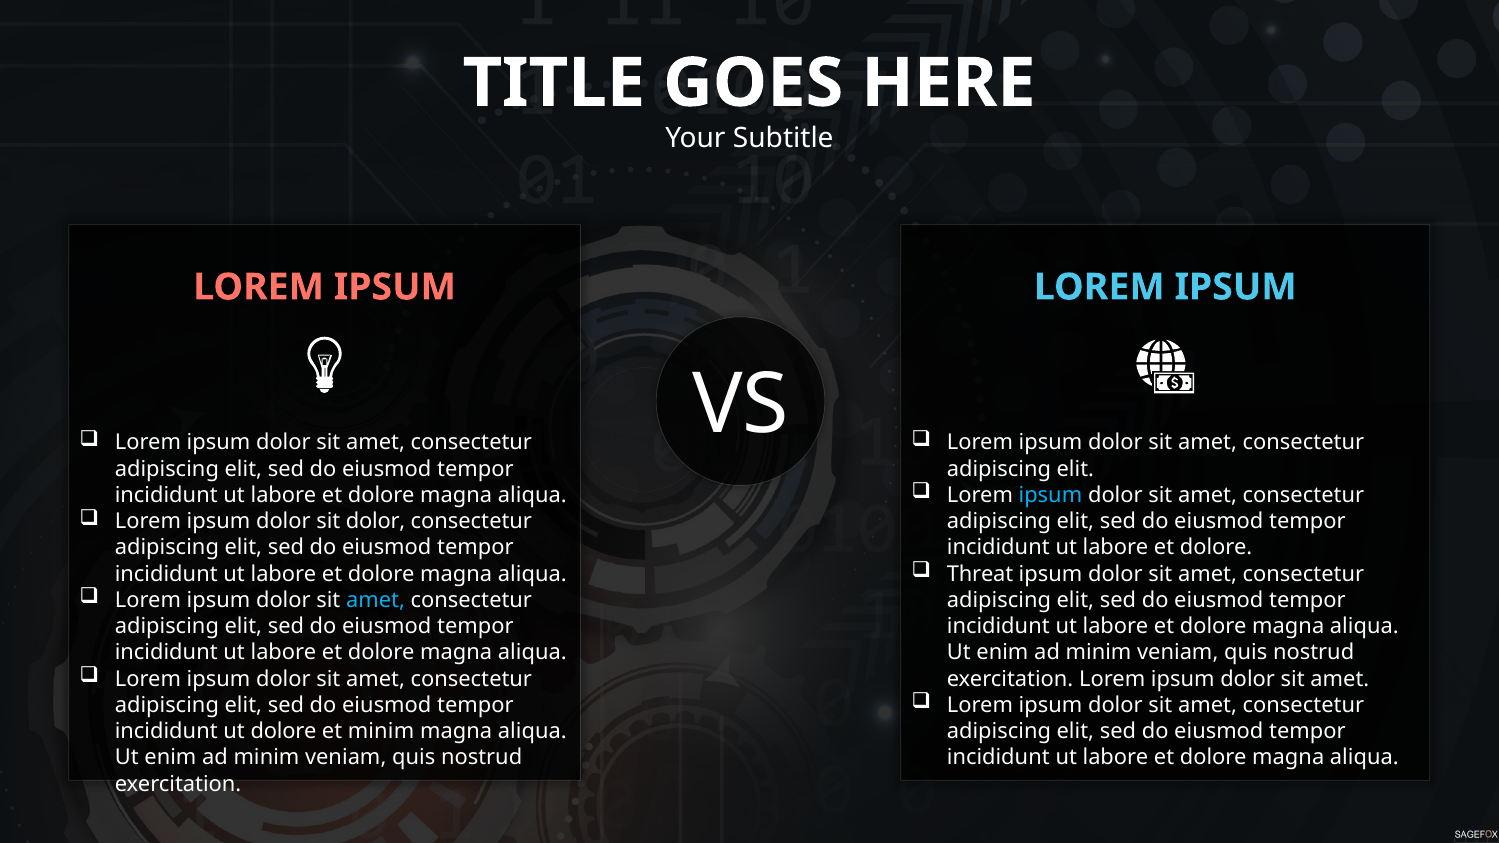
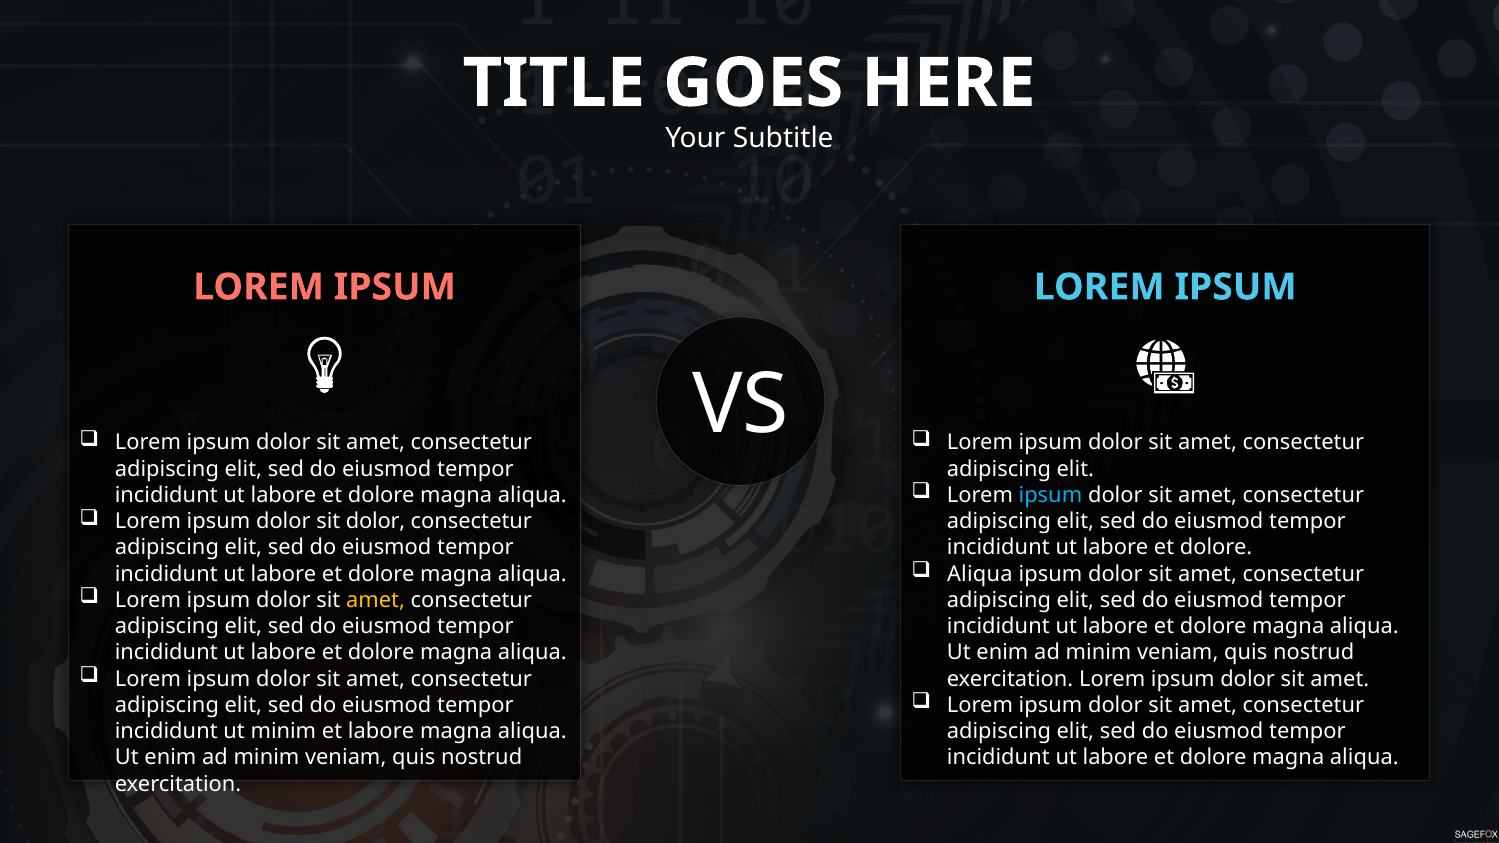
Threat: Threat -> Aliqua (980, 574)
amet colour: light blue -> yellow (375, 600)
ut dolore: dolore -> minim (283, 732)
et minim: minim -> labore (381, 732)
